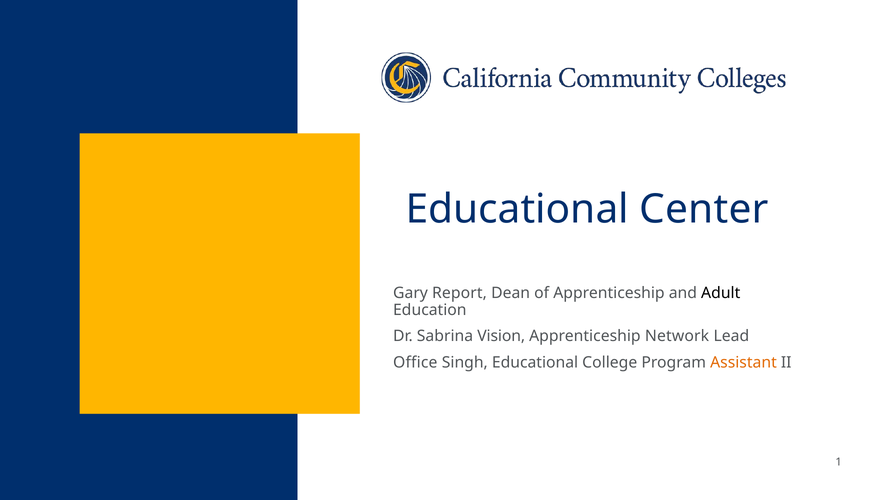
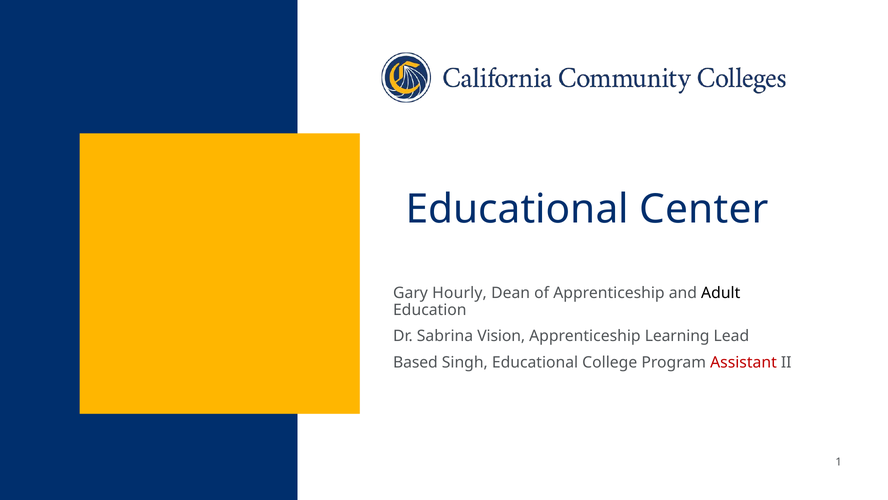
Report: Report -> Hourly (459, 293)
Network: Network -> Learning (677, 336)
Office: Office -> Based (415, 362)
Assistant colour: orange -> red (743, 362)
